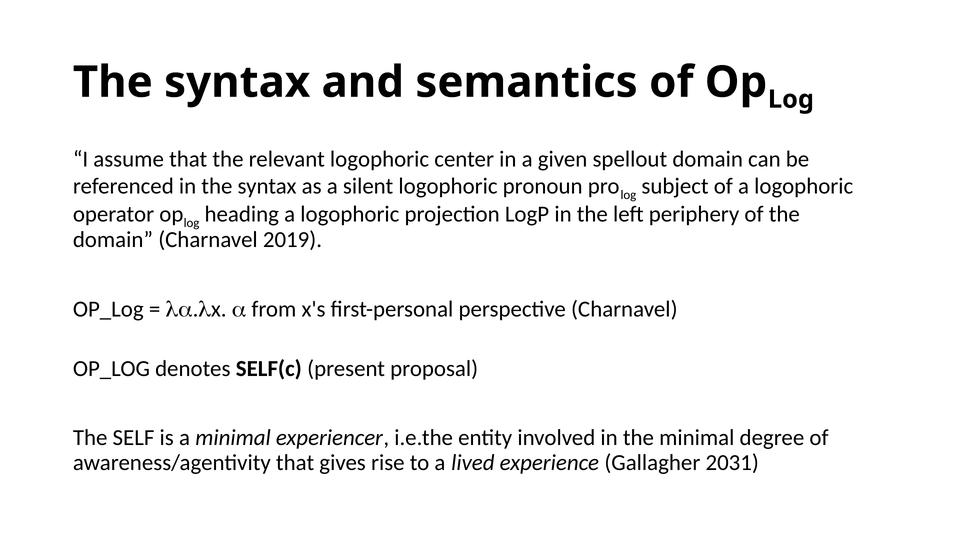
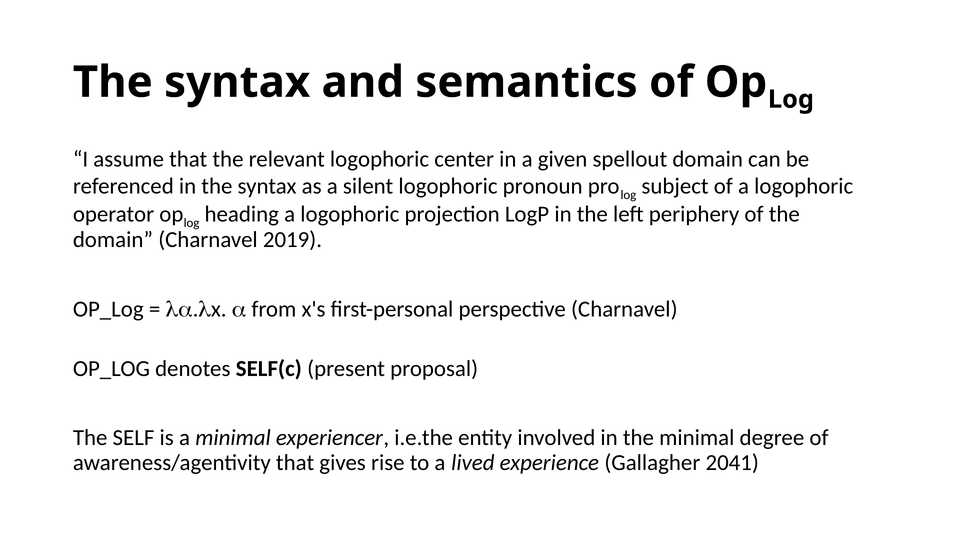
2031: 2031 -> 2041 (732, 462)
